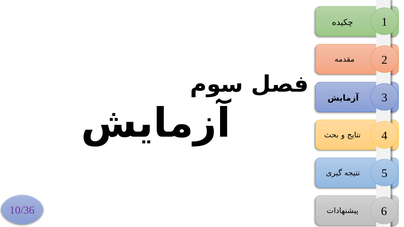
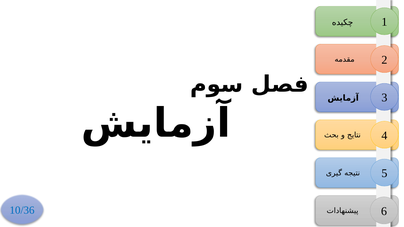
10/36 colour: purple -> blue (22, 210)
